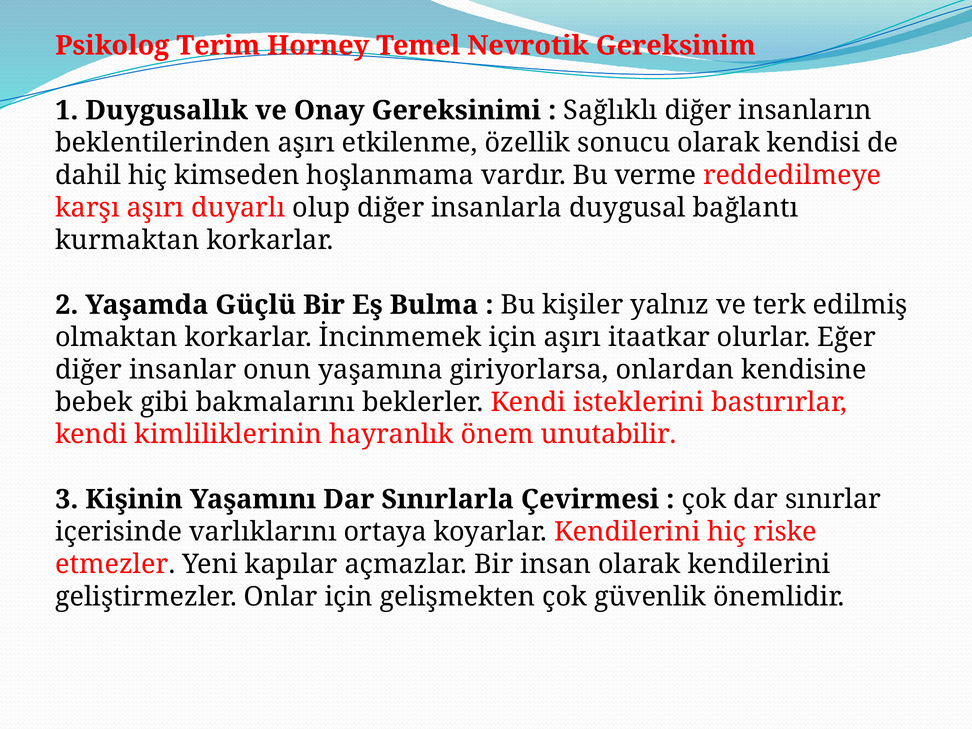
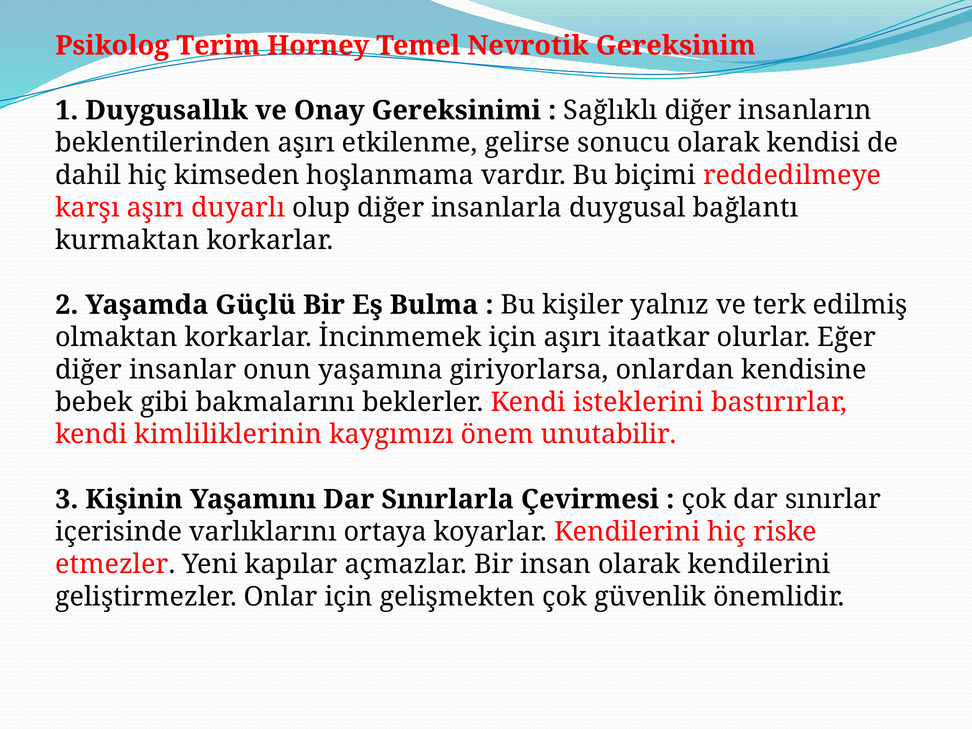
özellik: özellik -> gelirse (527, 143)
verme: verme -> biçimi (655, 175)
hayranlık: hayranlık -> kaygımızı (392, 435)
